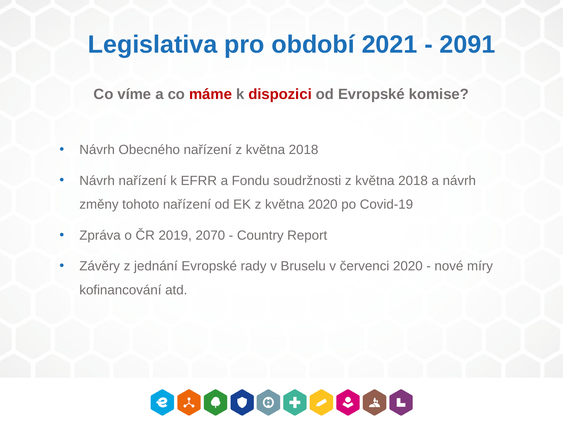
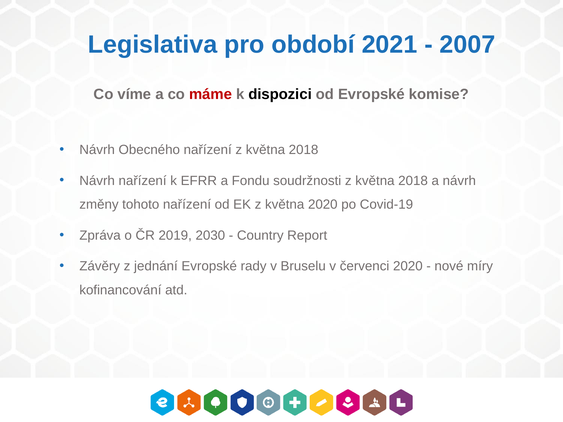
2091: 2091 -> 2007 (467, 45)
dispozici colour: red -> black (280, 94)
2070: 2070 -> 2030 (210, 236)
